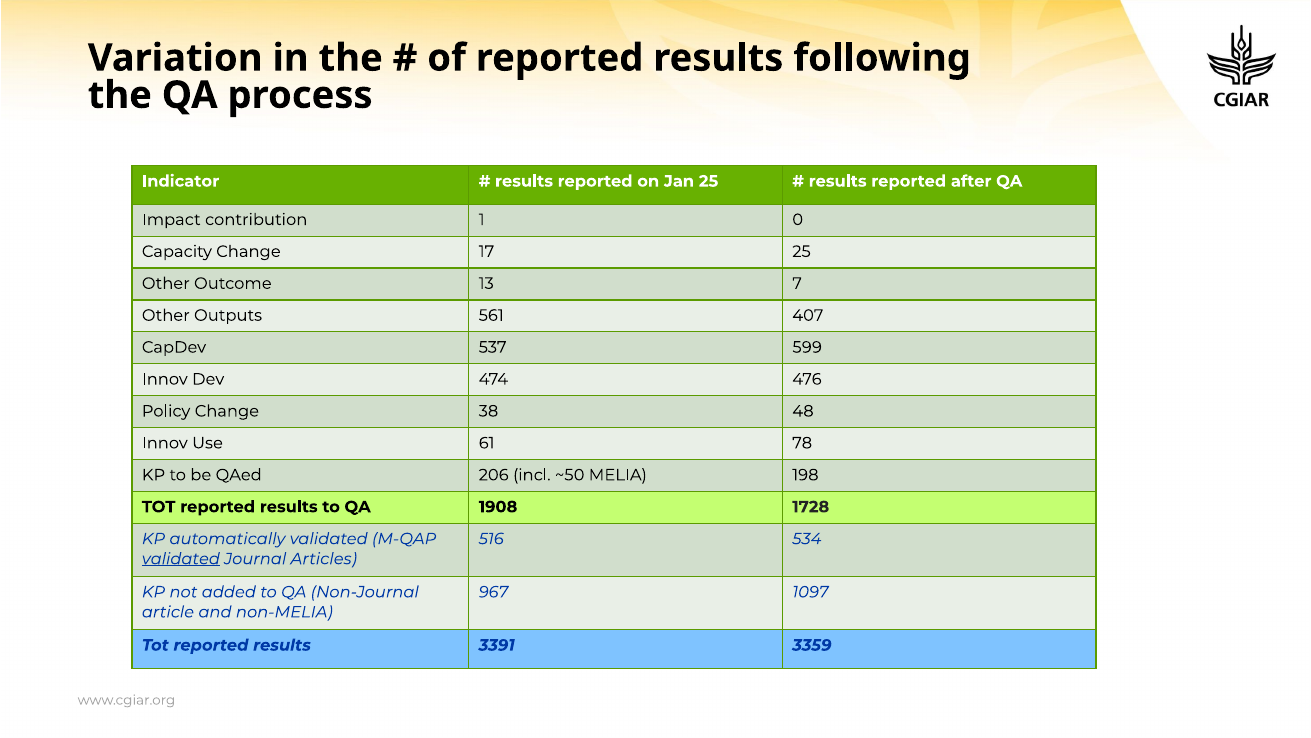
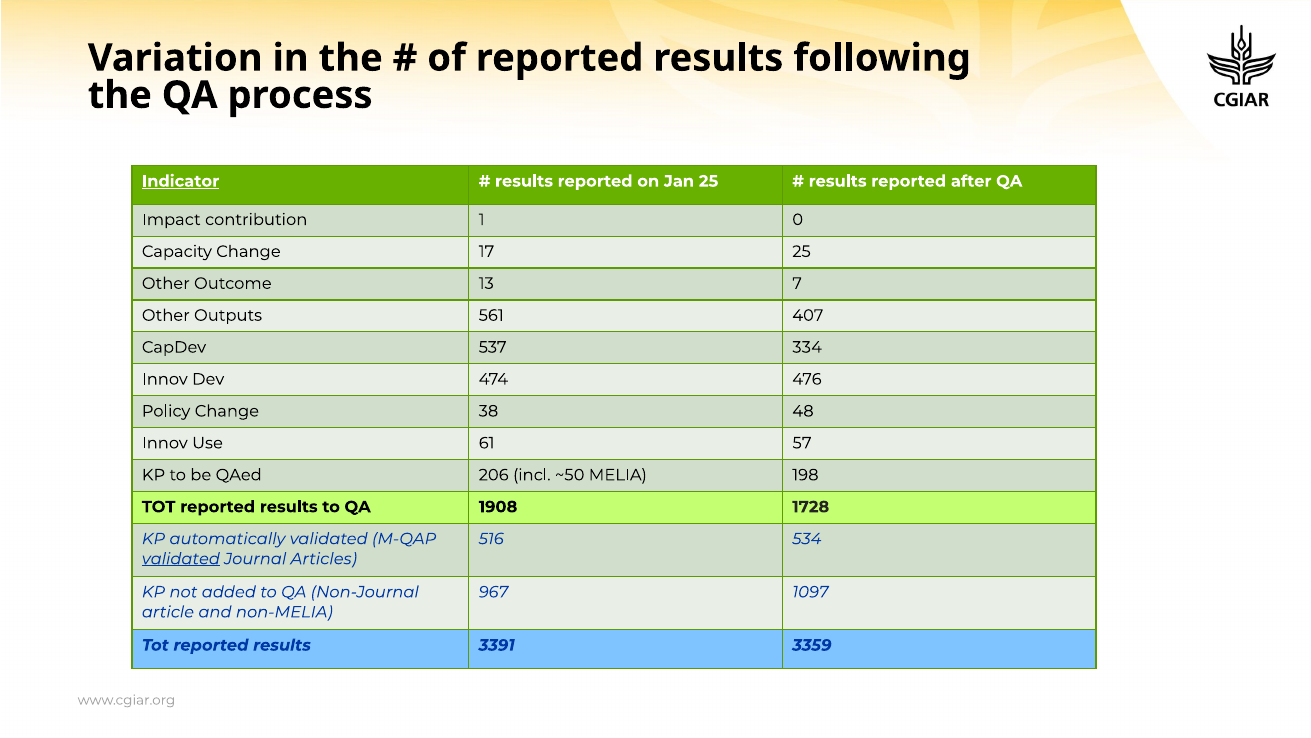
Indicator underline: none -> present (180, 181)
599: 599 -> 334 (807, 347)
78: 78 -> 57 (802, 443)
